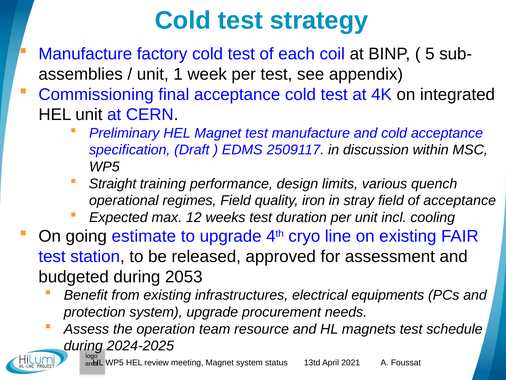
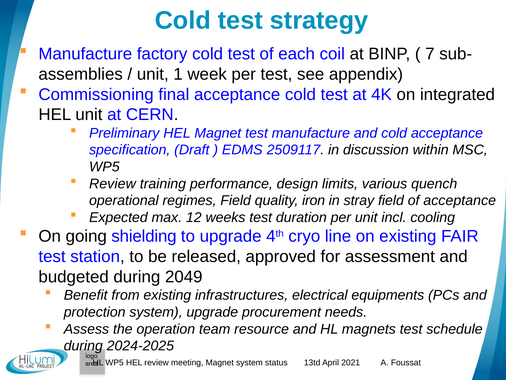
5: 5 -> 7 (430, 54)
Straight: Straight -> Review (112, 184)
estimate: estimate -> shielding (144, 236)
2053: 2053 -> 2049 (184, 277)
